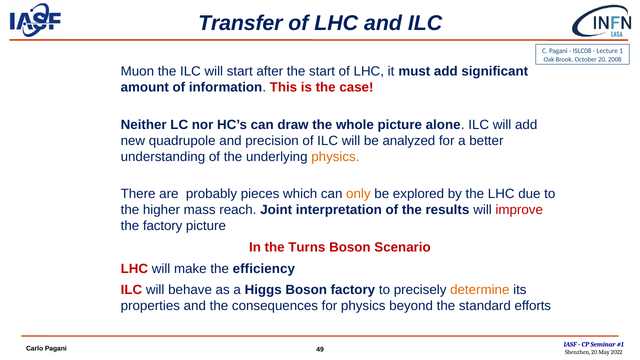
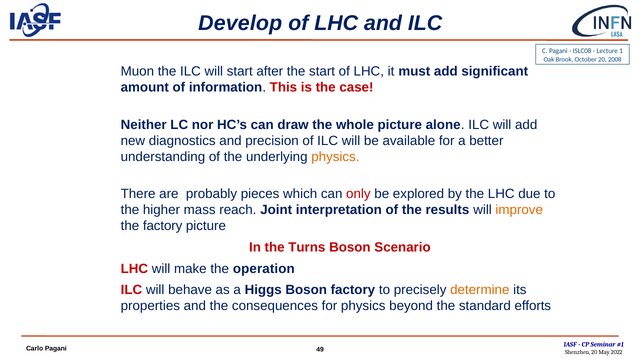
Transfer: Transfer -> Develop (240, 23)
quadrupole: quadrupole -> diagnostics (182, 141)
analyzed: analyzed -> available (409, 141)
only colour: orange -> red (358, 194)
improve colour: red -> orange (519, 210)
efficiency: efficiency -> operation (264, 269)
